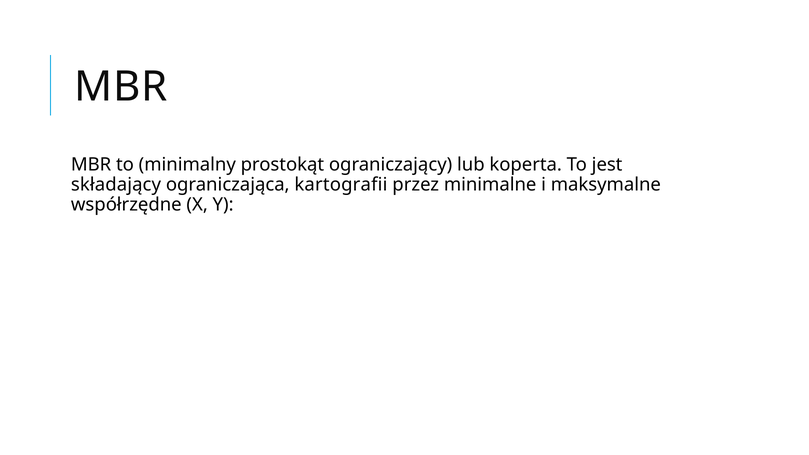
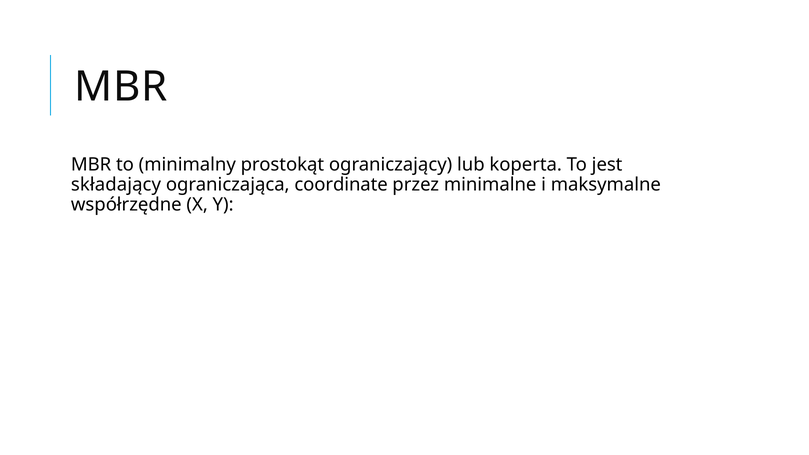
kartografii: kartografii -> coordinate (341, 185)
